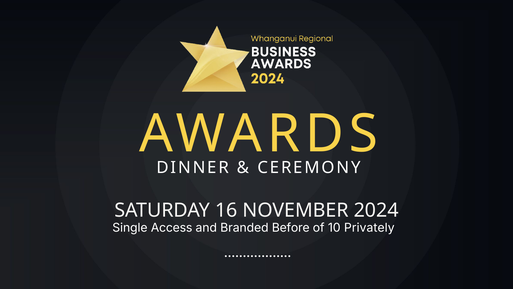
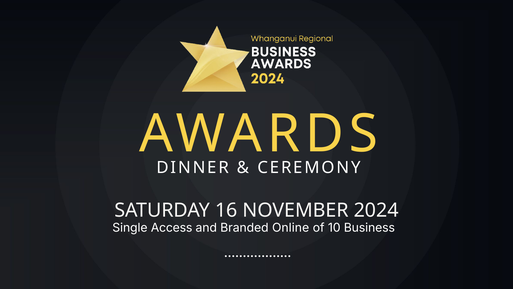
Before: Before -> Online (291, 228)
Privately: Privately -> Business (369, 228)
